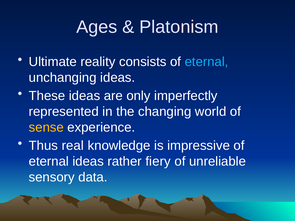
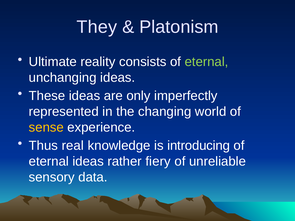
Ages: Ages -> They (97, 27)
eternal colour: light blue -> light green (207, 62)
impressive: impressive -> introducing (199, 146)
